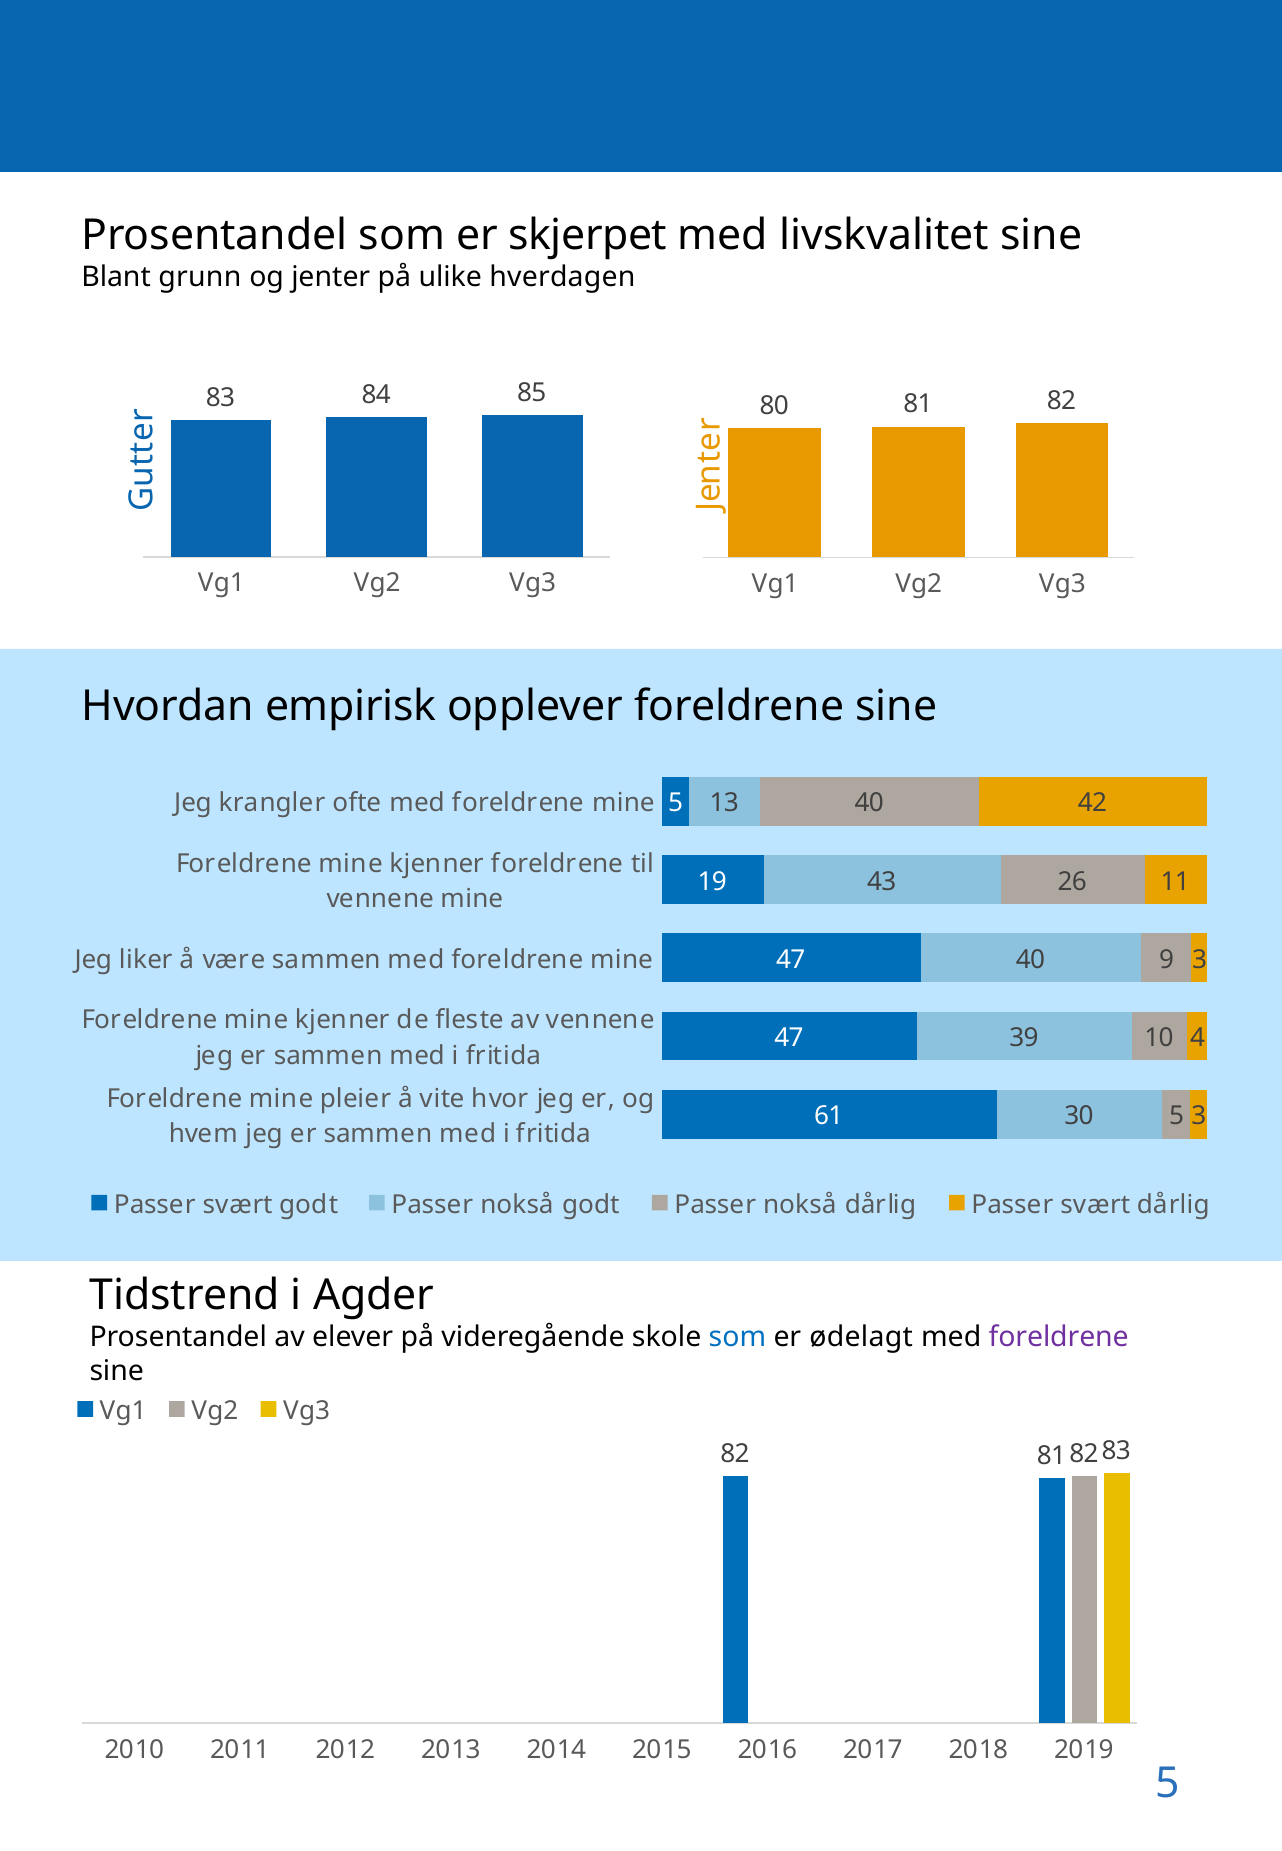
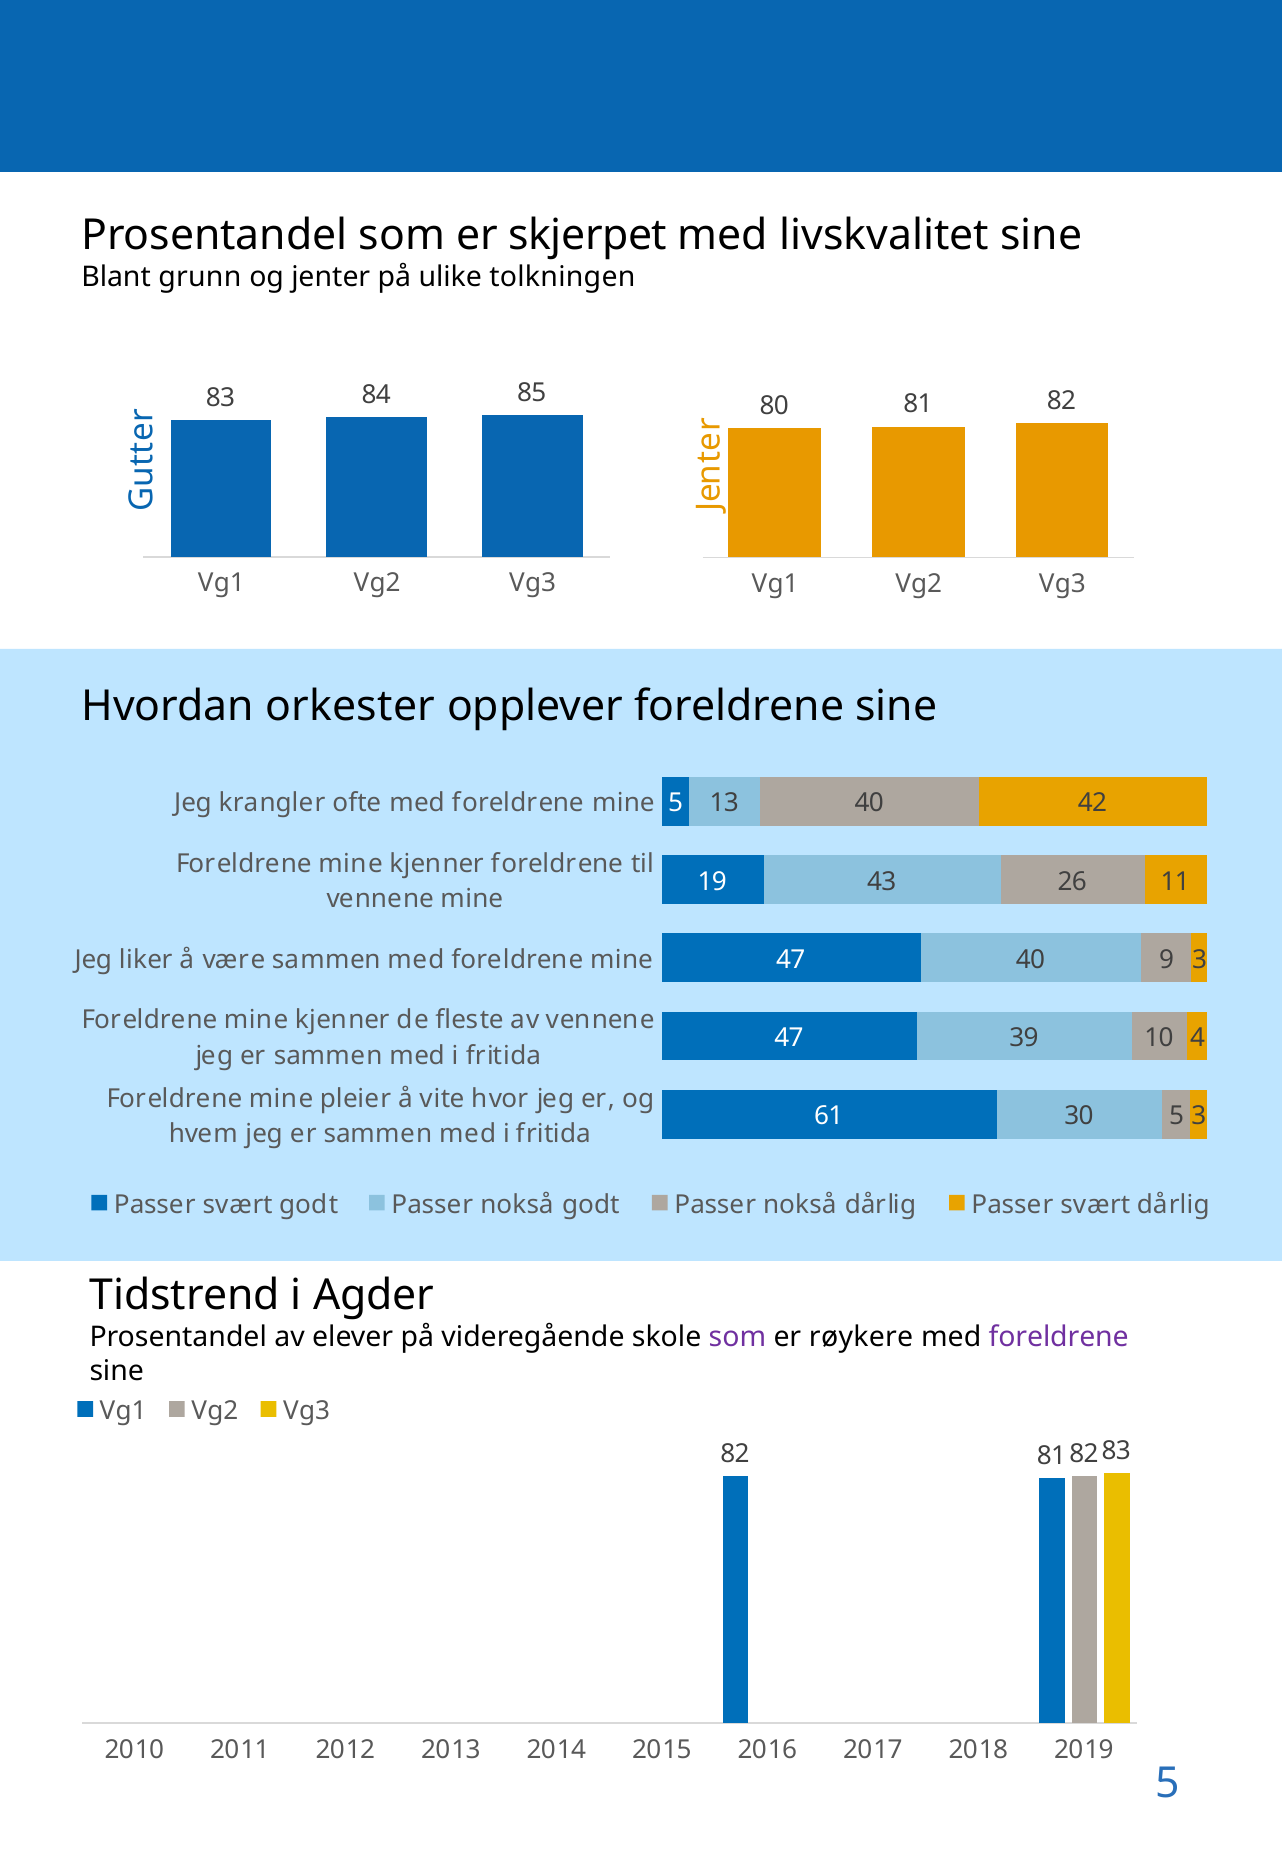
hverdagen: hverdagen -> tolkningen (562, 278)
empirisk: empirisk -> orkester (350, 707)
som colour: blue -> purple (737, 1337)
ødelagt: ødelagt -> røykere (861, 1337)
